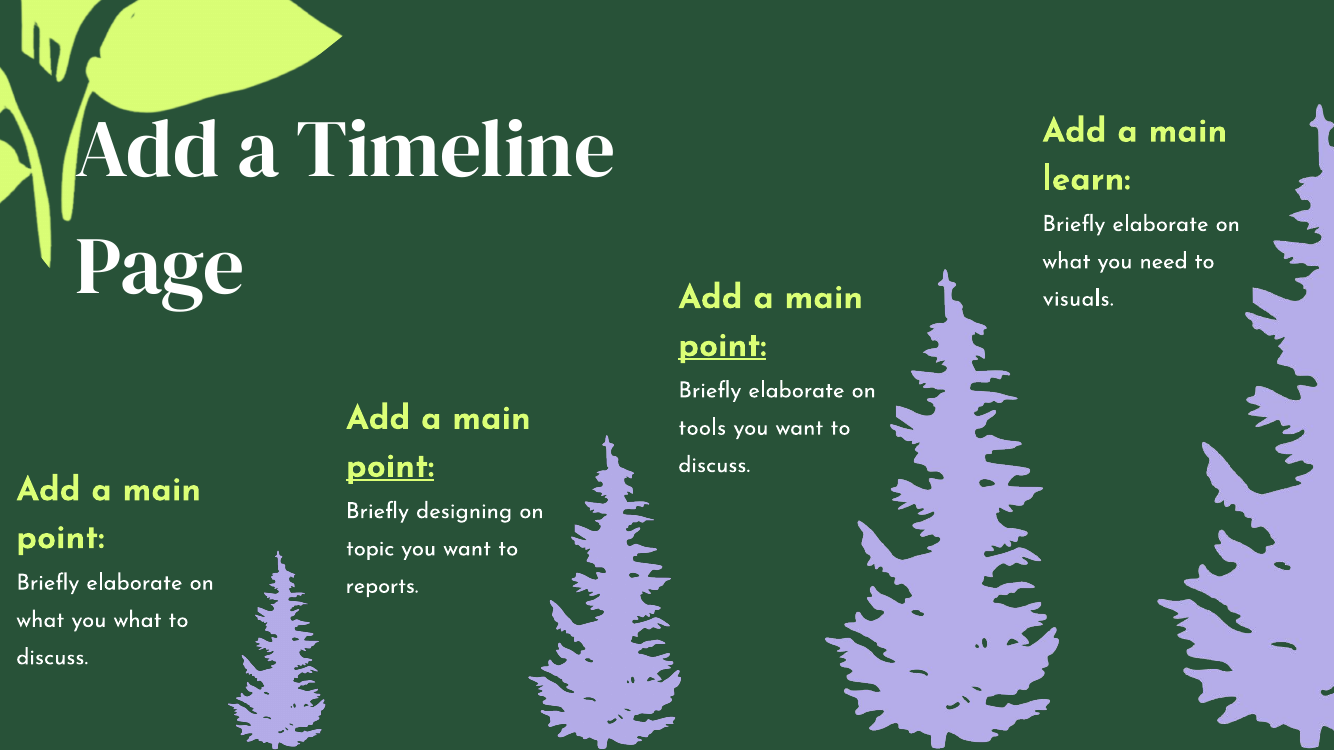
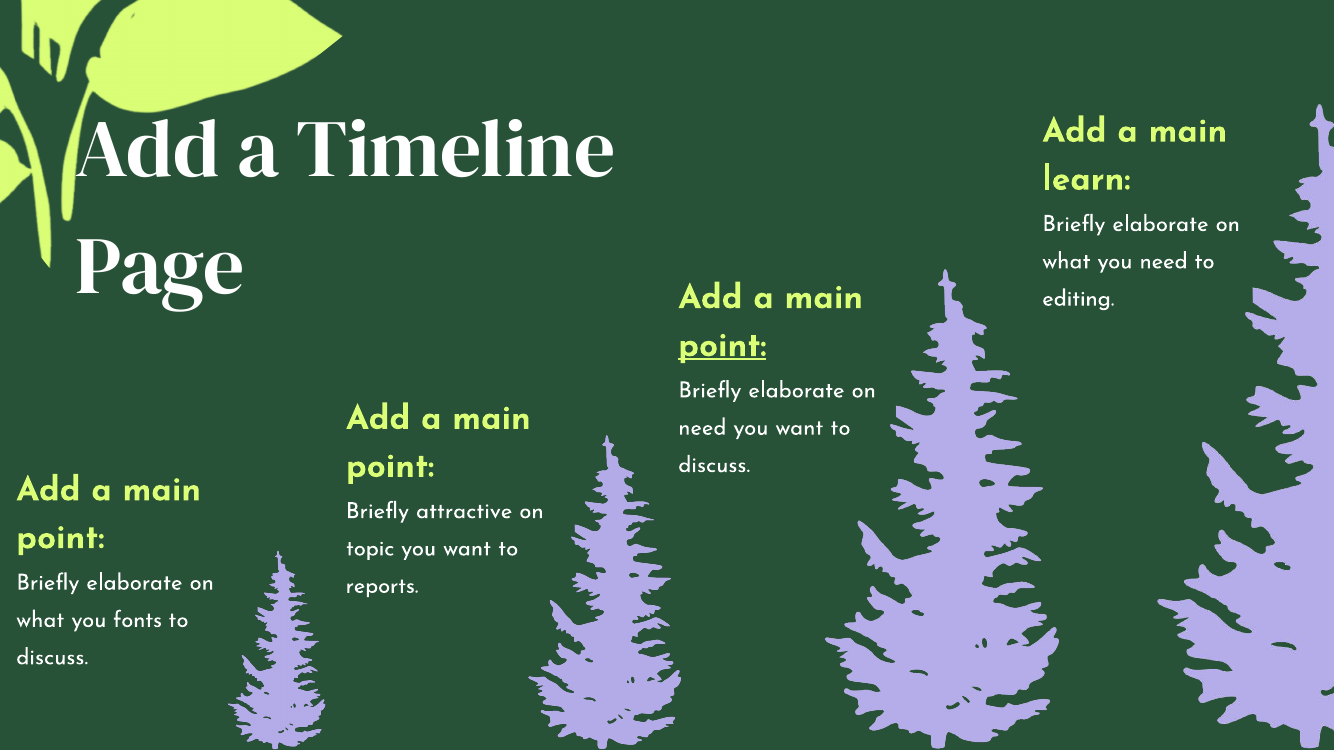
visuals: visuals -> editing (1078, 298)
tools: tools -> need (702, 428)
point underline: present -> none (390, 466)
designing: designing -> attractive (464, 511)
you what: what -> fonts (138, 620)
